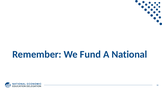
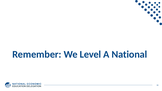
Fund: Fund -> Level (90, 54)
